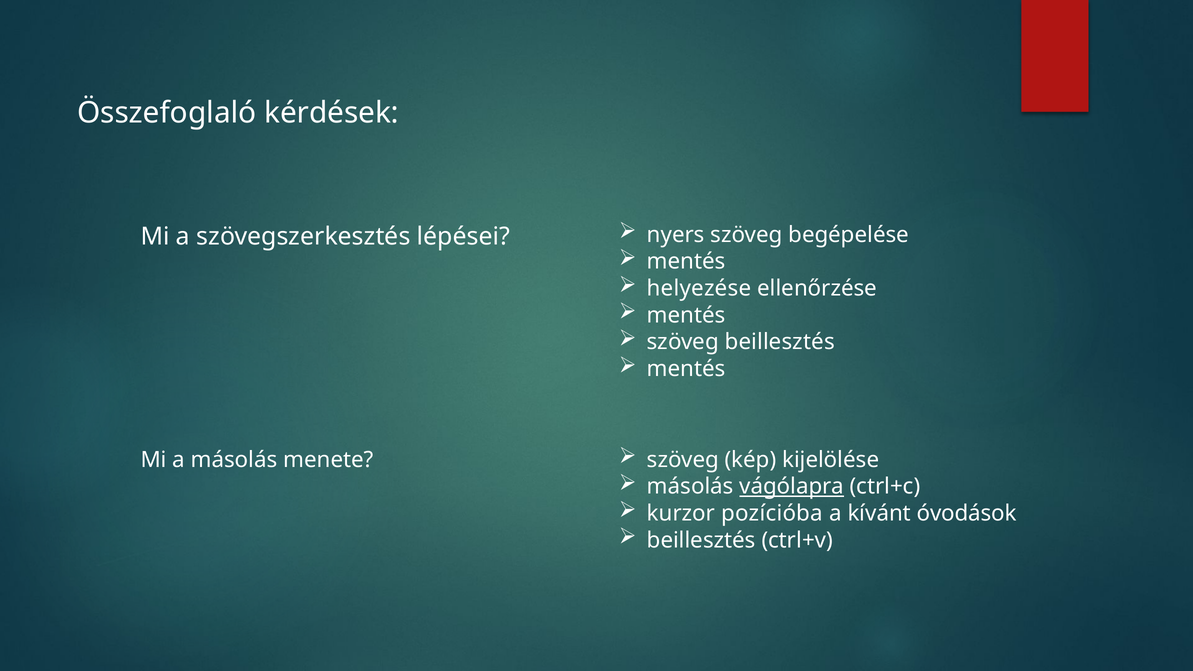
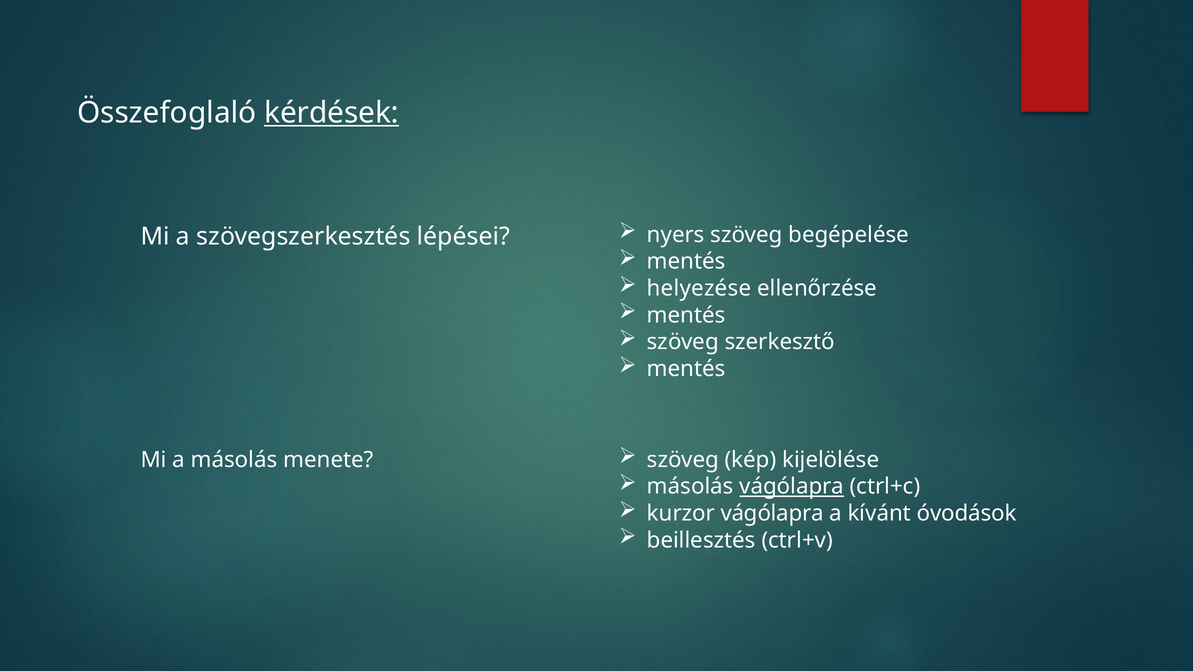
kérdések underline: none -> present (332, 113)
szöveg beillesztés: beillesztés -> szerkesztő (780, 342)
kurzor pozícióba: pozícióba -> vágólapra (772, 513)
